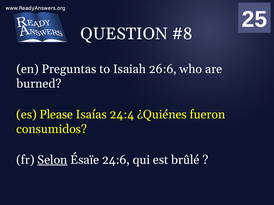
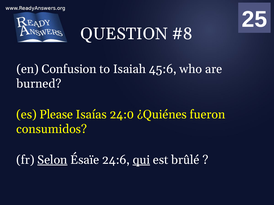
Preguntas: Preguntas -> Confusion (69, 69)
26:6: 26:6 -> 45:6 (163, 69)
24:4: 24:4 -> 24:0 (122, 115)
qui underline: none -> present (141, 160)
